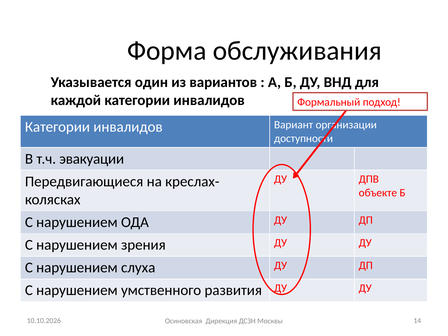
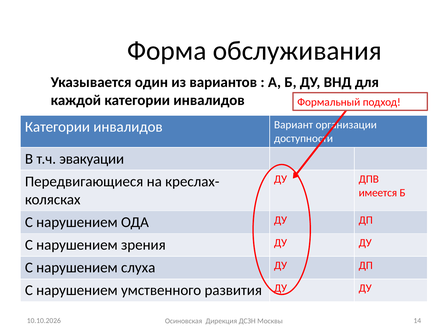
объекте: объекте -> имеется (378, 193)
